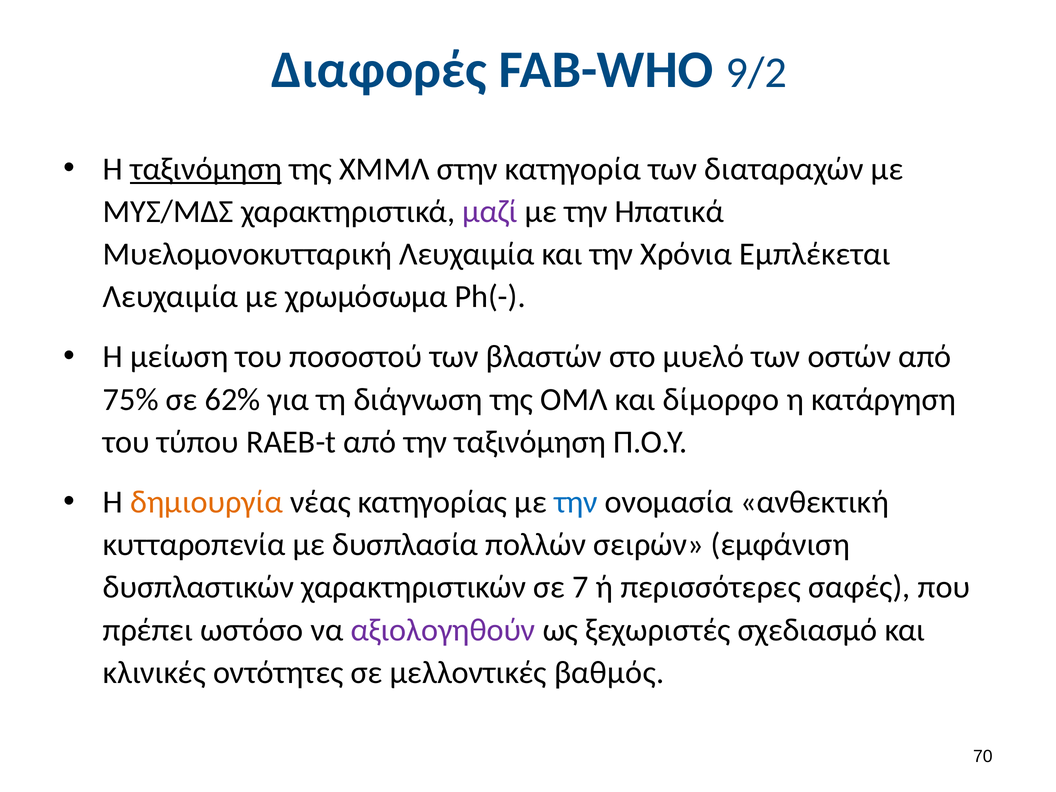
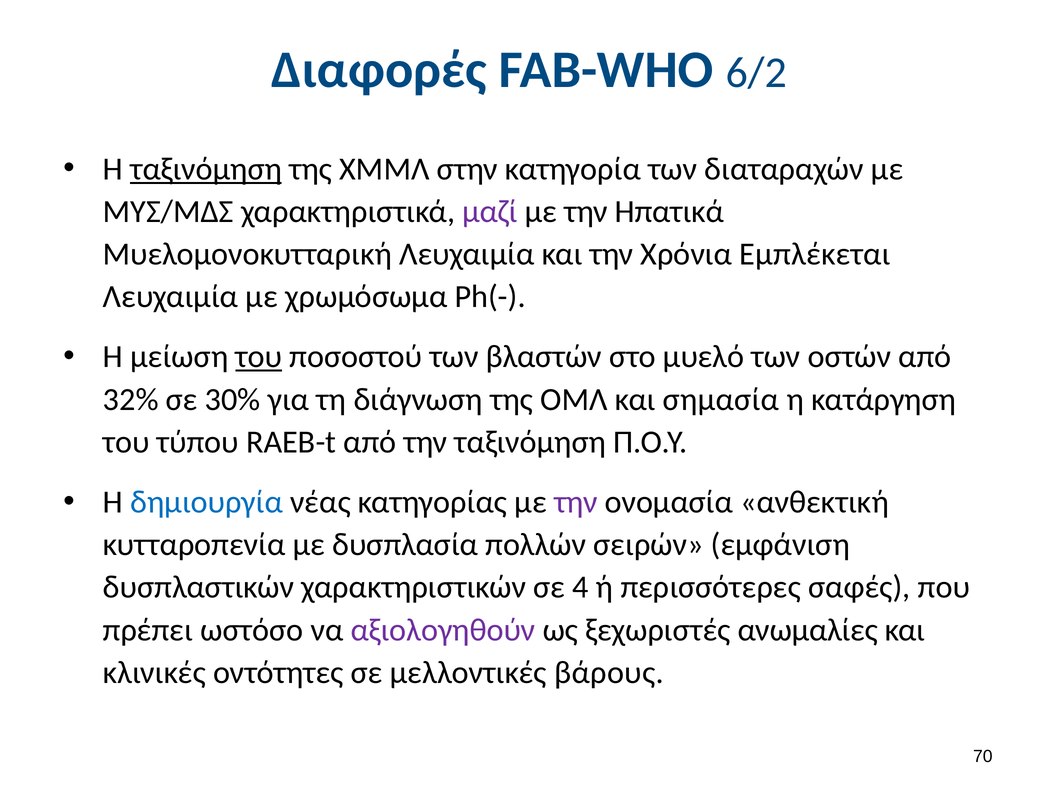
9/2: 9/2 -> 6/2 (756, 73)
του underline: none -> present (259, 357)
75%: 75% -> 32% (131, 399)
62%: 62% -> 30% (233, 399)
δίμορφο: δίμορφο -> σημασία (721, 399)
δημιουργία colour: orange -> blue (207, 502)
την colour: blue -> purple (576, 502)
7: 7 -> 4 (581, 587)
σχεδιασμό: σχεδιασμό -> ανωμαλίες (808, 630)
βαθμός: βαθμός -> βάρους (609, 672)
